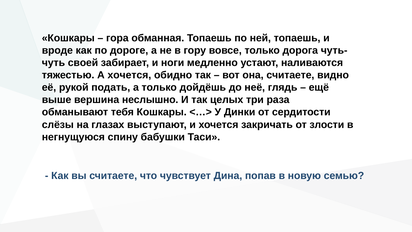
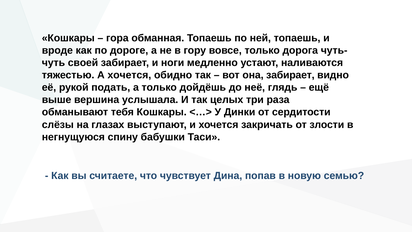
она считаете: считаете -> забирает (290, 75)
неслышно: неслышно -> услышала (150, 100)
